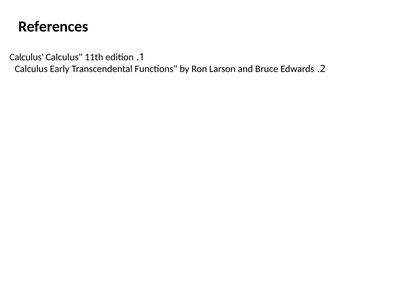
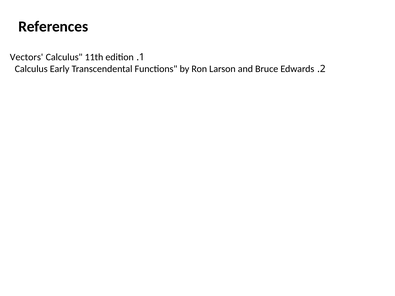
Calculus: Calculus -> Vectors (26, 57)
